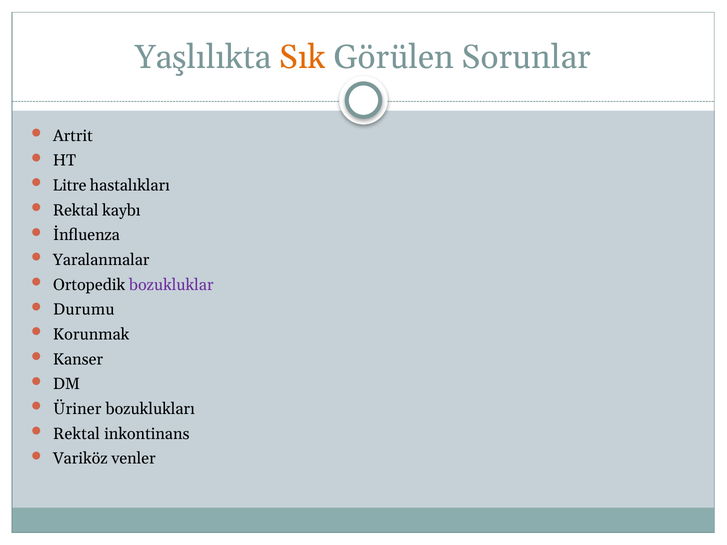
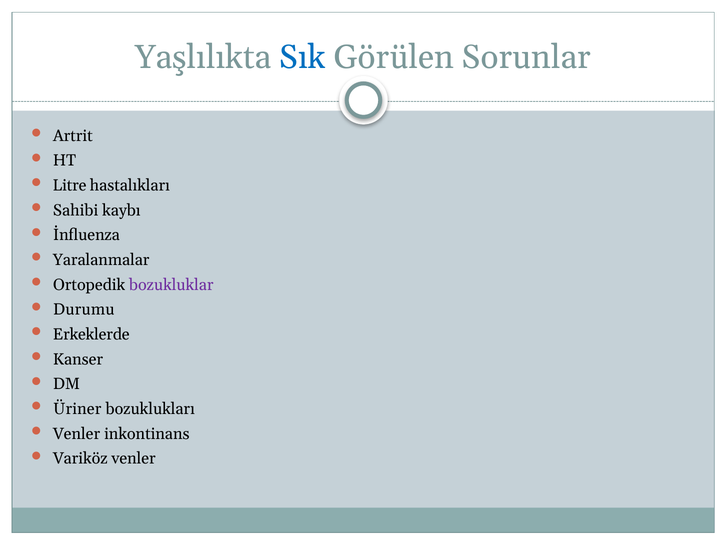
Sık colour: orange -> blue (303, 57)
Rektal: Rektal -> Sahibi (76, 210)
Korunmak: Korunmak -> Erkeklerde (91, 335)
Rektal: Rektal -> Venler (77, 434)
